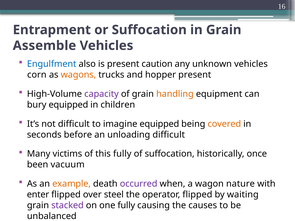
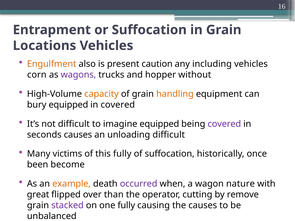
Assemble: Assemble -> Locations (44, 46)
Engulfment colour: blue -> orange (52, 64)
unknown: unknown -> including (212, 64)
wagons colour: orange -> purple (78, 75)
hopper present: present -> without (195, 75)
capacity colour: purple -> orange (102, 94)
in children: children -> covered (118, 105)
covered colour: orange -> purple (224, 124)
seconds before: before -> causes (78, 135)
vacuum: vacuum -> become (68, 165)
enter: enter -> great (38, 195)
steel: steel -> than (114, 195)
operator flipped: flipped -> cutting (197, 195)
waiting: waiting -> remove (243, 195)
